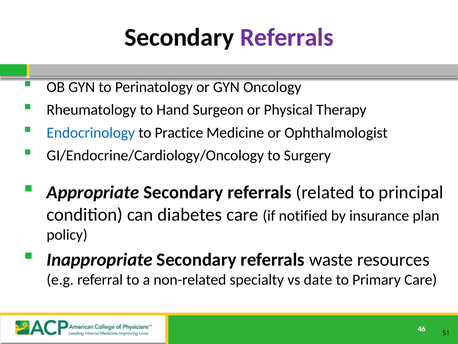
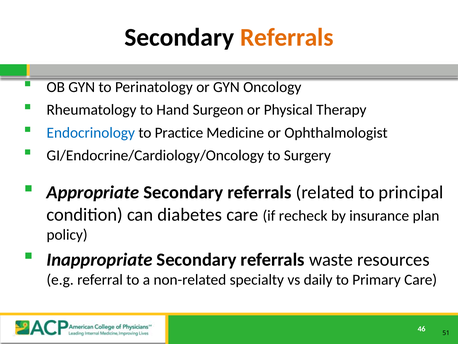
Referrals colour: purple -> orange (287, 37)
notified: notified -> recheck (303, 215)
date: date -> daily (318, 279)
